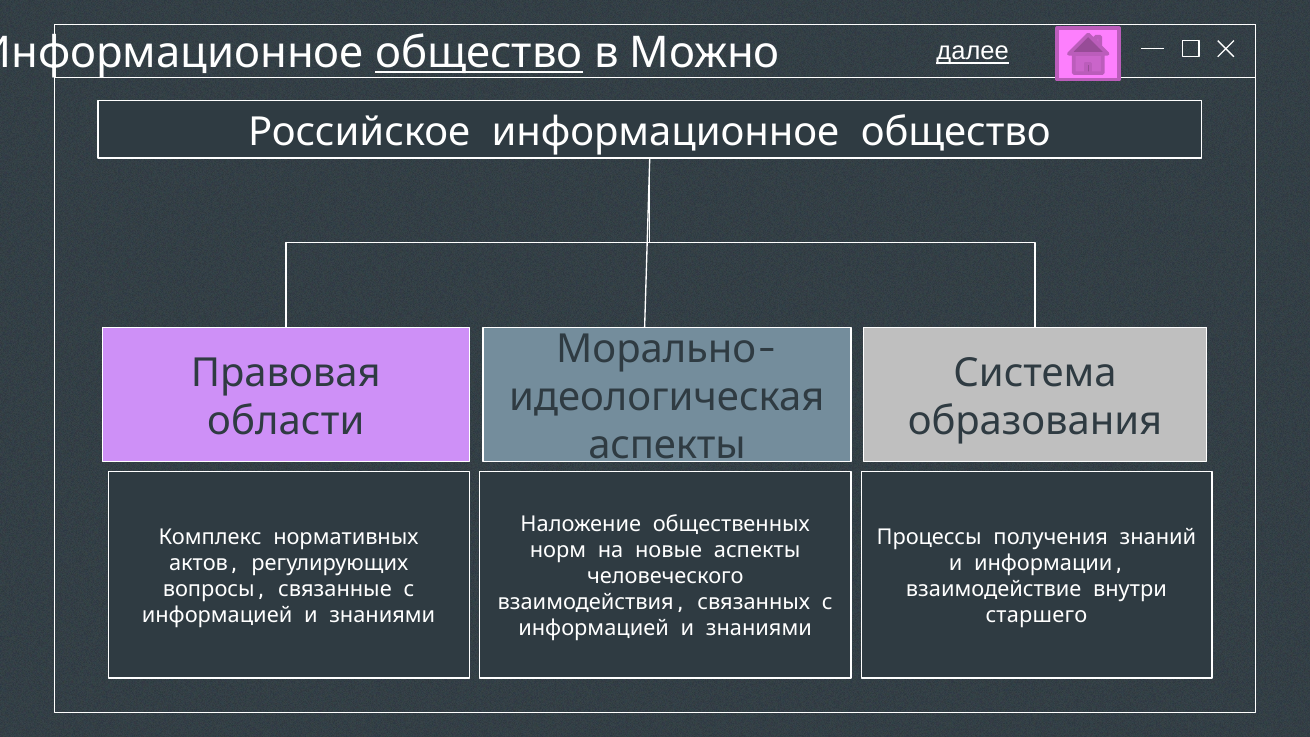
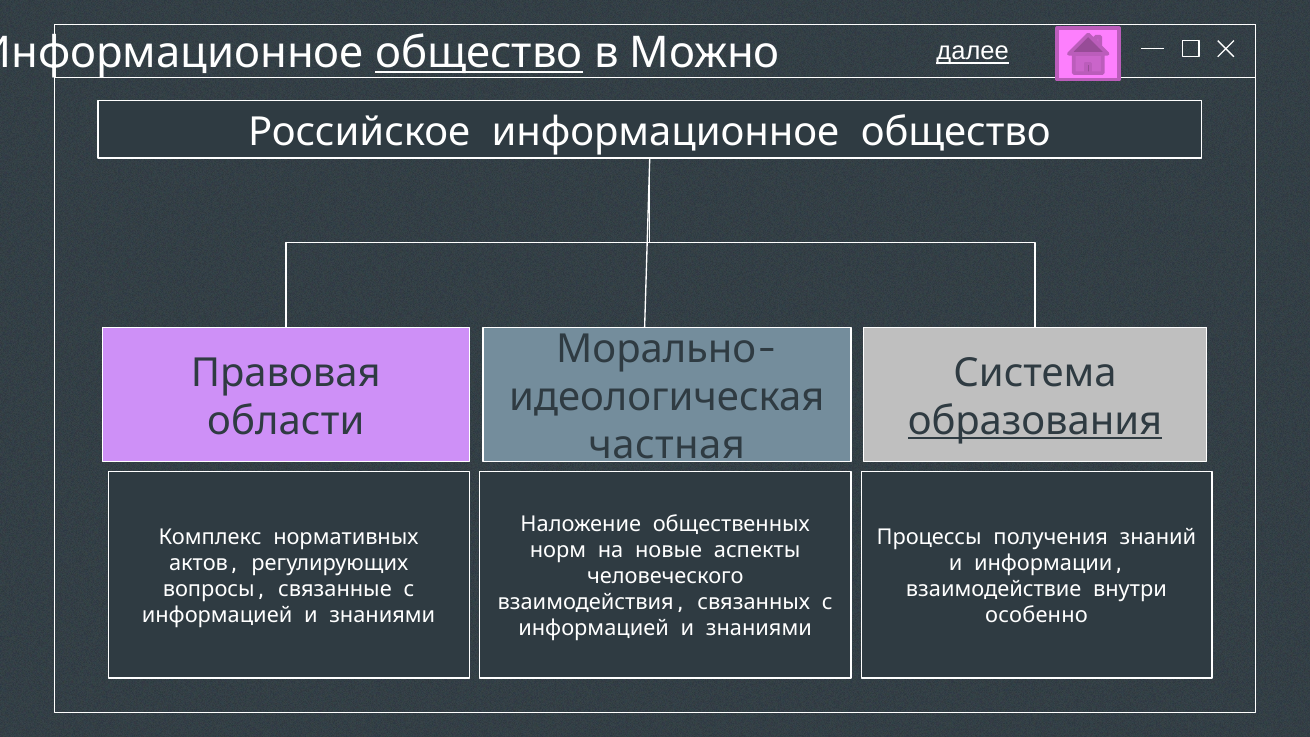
образования underline: none -> present (1035, 421)
аспекты: аспекты -> частная (667, 445)
старшего: старшего -> особенно (1036, 616)
